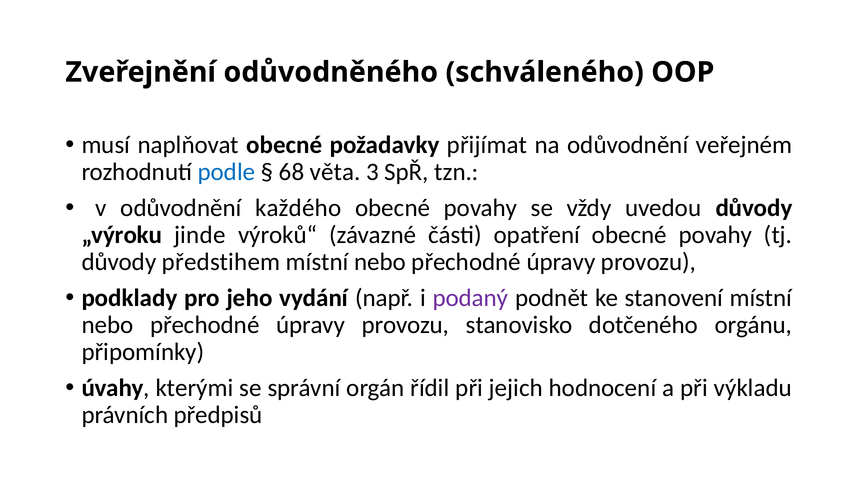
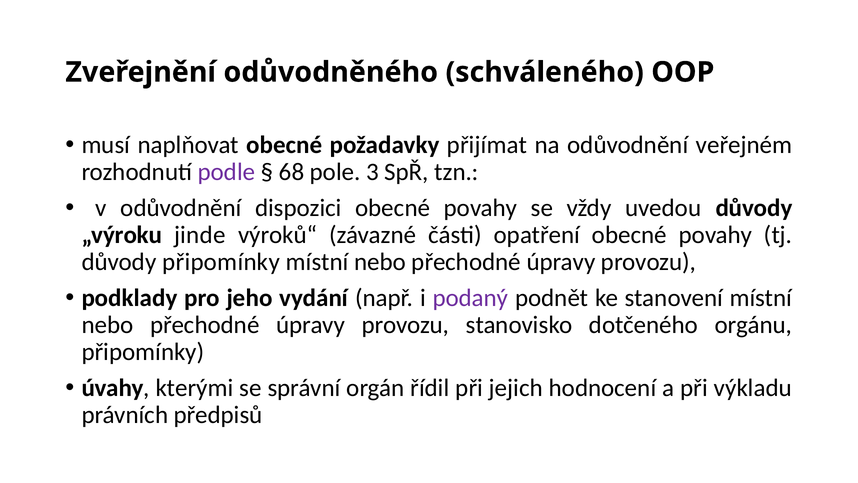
podle colour: blue -> purple (226, 172)
věta: věta -> pole (335, 172)
každého: každého -> dispozici (298, 208)
důvody předstihem: předstihem -> připomínky (221, 262)
